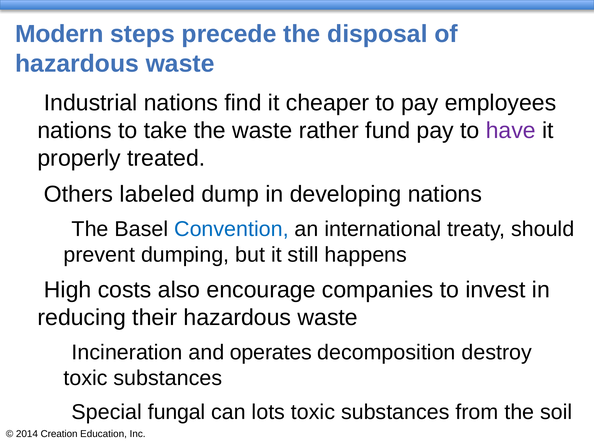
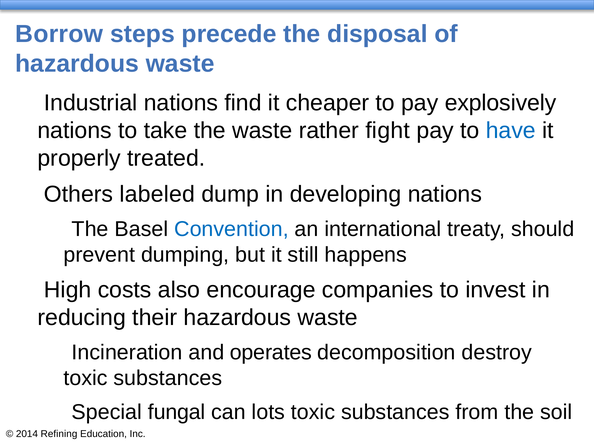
Modern: Modern -> Borrow (59, 34)
employees: employees -> explosively (501, 103)
fund: fund -> fight (388, 131)
have colour: purple -> blue (511, 131)
Creation: Creation -> Refining (59, 434)
